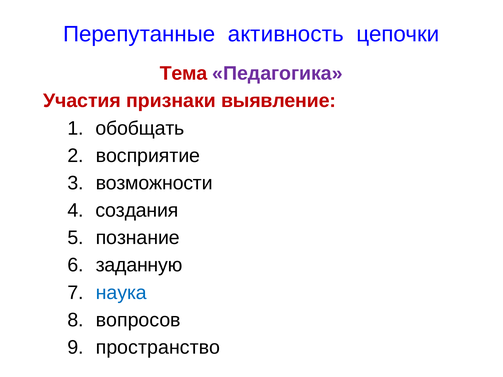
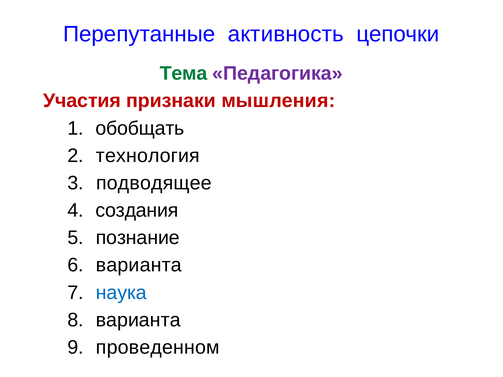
Тема colour: red -> green (184, 74)
выявление: выявление -> мышления (278, 101)
восприятие: восприятие -> технология (148, 156)
возможности: возможности -> подводящее (154, 183)
заданную: заданную -> варианта (139, 265)
вопросов: вопросов -> варианта (138, 320)
пространство: пространство -> проведенном (158, 348)
